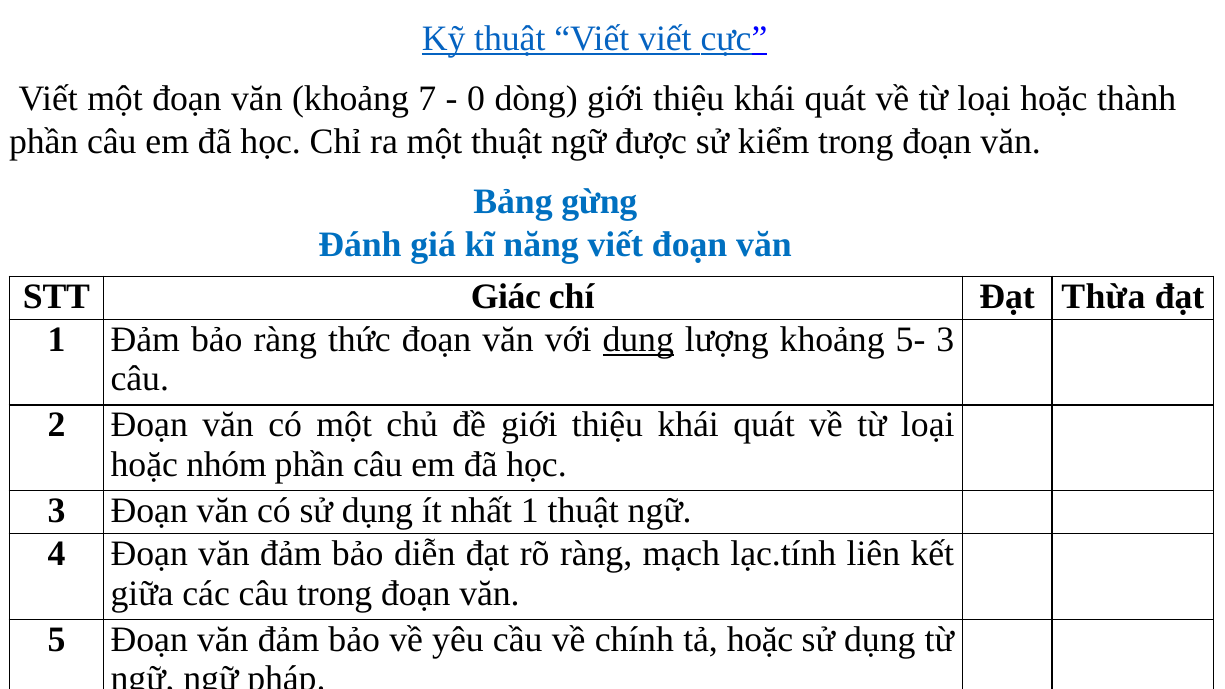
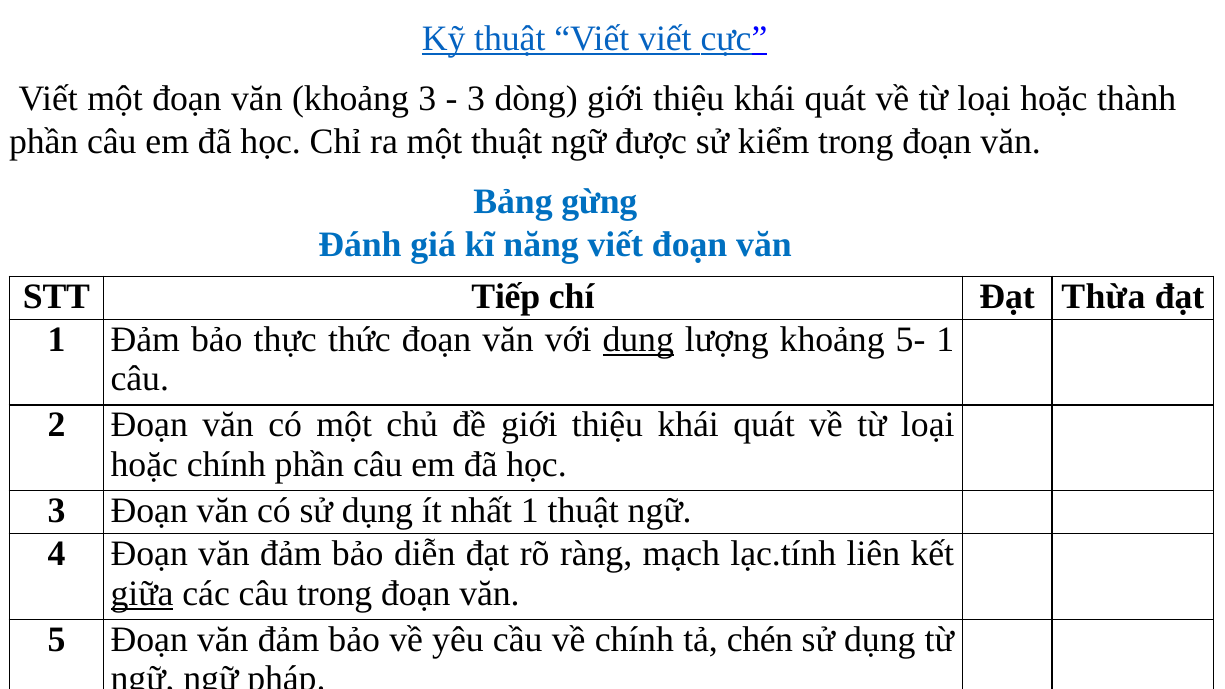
khoảng 7: 7 -> 3 (427, 98)
0: 0 -> 3 (476, 98)
Giác: Giác -> Tiếp (506, 296)
bảo ràng: ràng -> thực (285, 339)
5- 3: 3 -> 1 (945, 339)
hoặc nhóm: nhóm -> chính (226, 465)
giữa underline: none -> present (142, 593)
tả hoặc: hoặc -> chén (760, 640)
